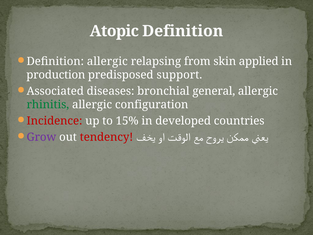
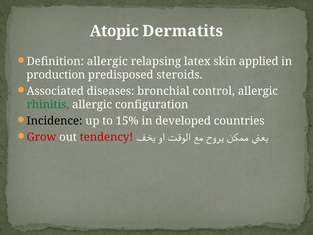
Atopic Definition: Definition -> Dermatits (183, 31)
from: from -> latex (197, 61)
support: support -> steroids (179, 75)
general: general -> control (214, 91)
Incidence colour: red -> black (54, 121)
Grow colour: purple -> red (41, 137)
